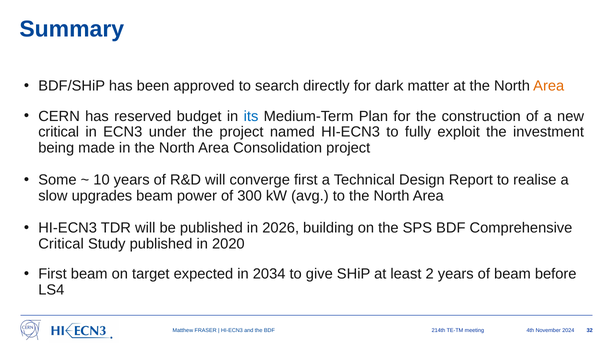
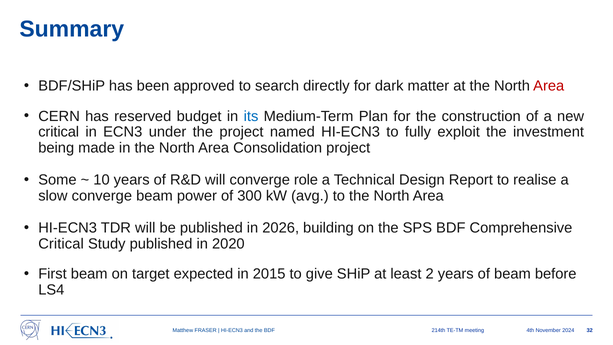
Area colour: orange -> red (549, 86)
converge first: first -> role (306, 180)
slow upgrades: upgrades -> converge (102, 196)
2034: 2034 -> 2015 (269, 274)
